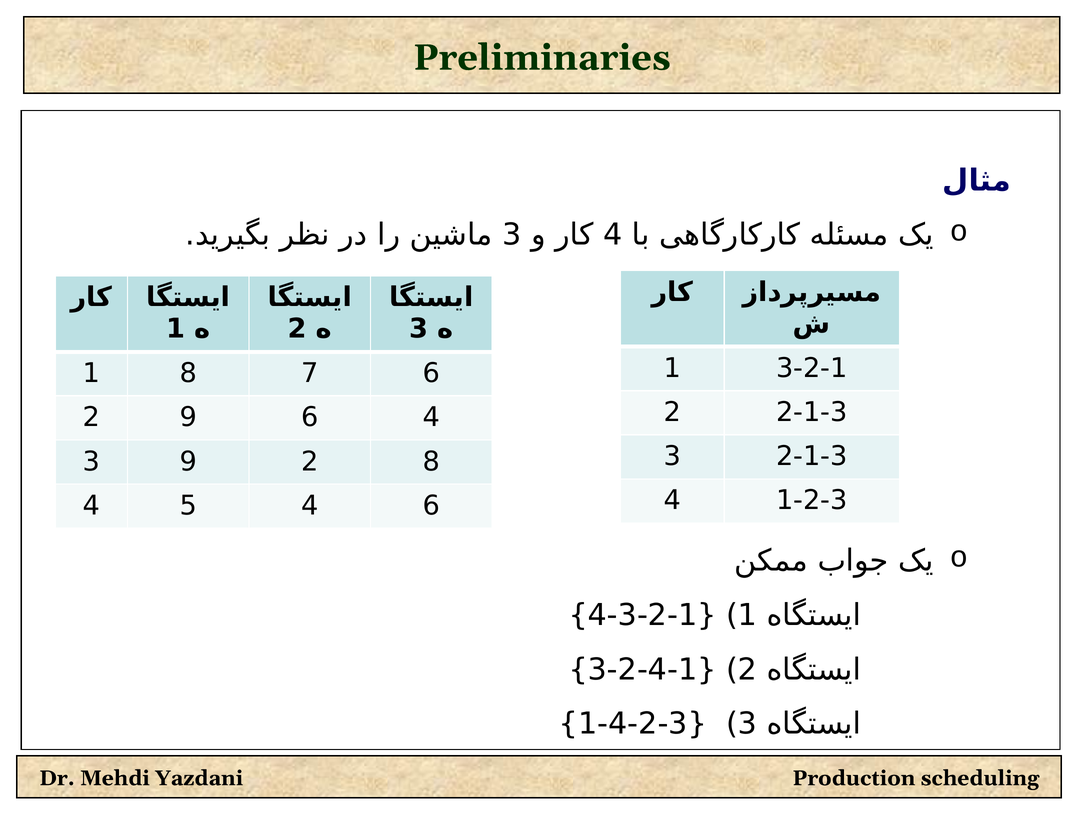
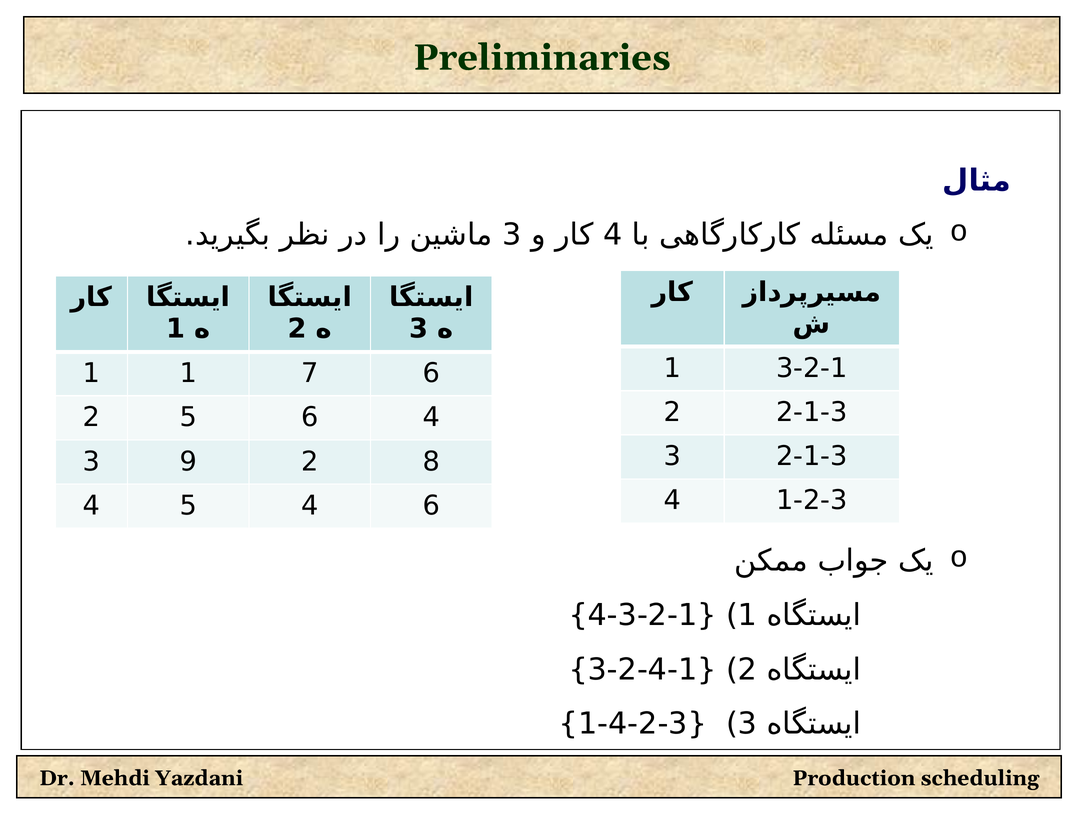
1 8: 8 -> 1 (188, 374)
2 9: 9 -> 5 (188, 418)
